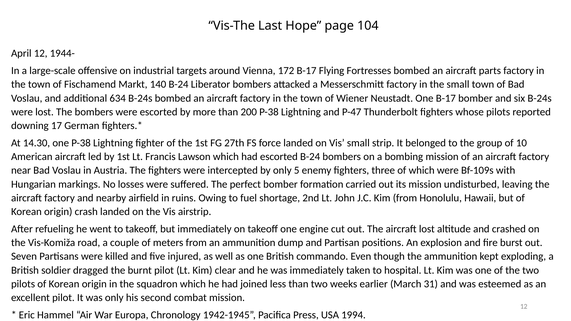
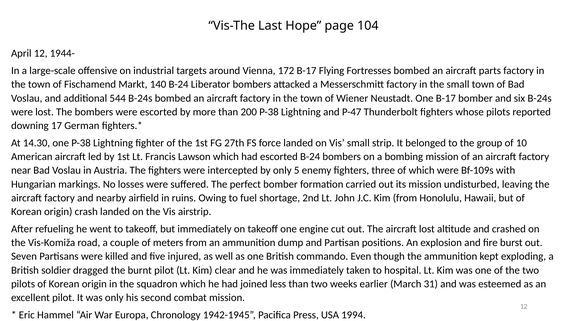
634: 634 -> 544 (118, 98)
